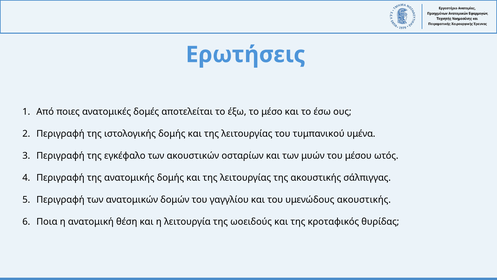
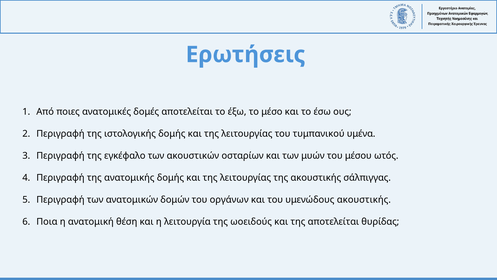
γαγγλίου: γαγγλίου -> οργάνων (229, 199)
της κροταφικός: κροταφικός -> αποτελείται (333, 221)
